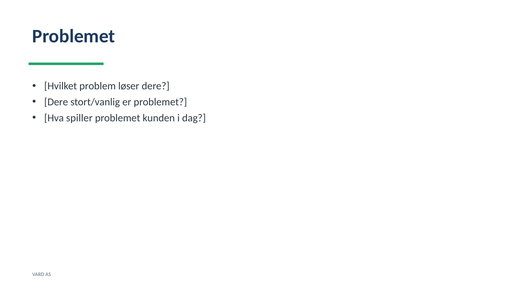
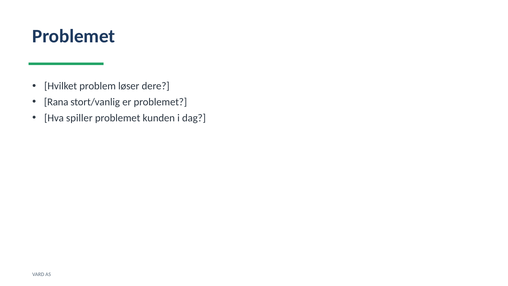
Dere: Dere -> Rana (56, 102)
